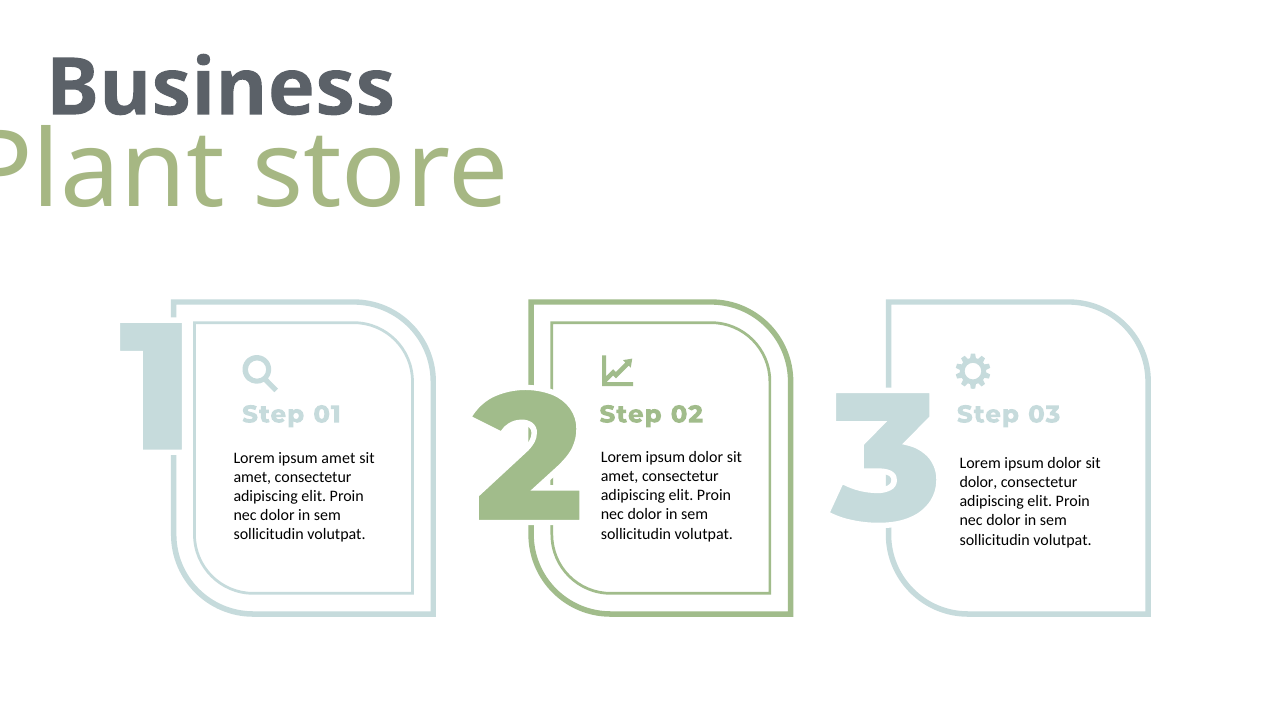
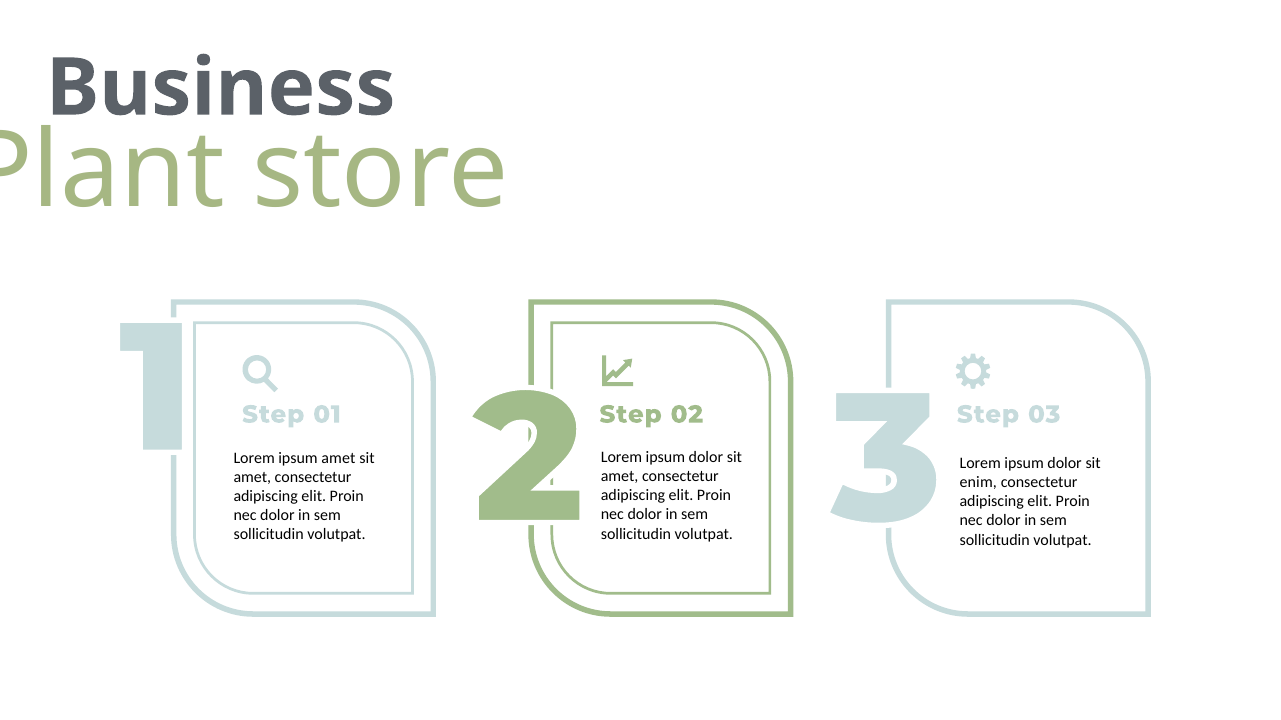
dolor: dolor -> enim (978, 483)
